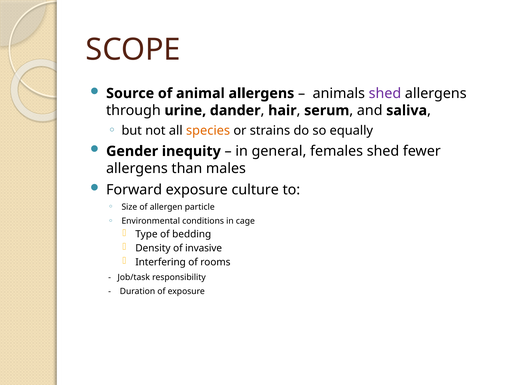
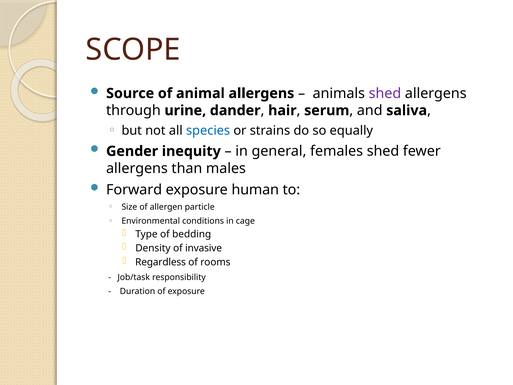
species colour: orange -> blue (208, 130)
culture: culture -> human (255, 190)
Interfering: Interfering -> Regardless (161, 262)
